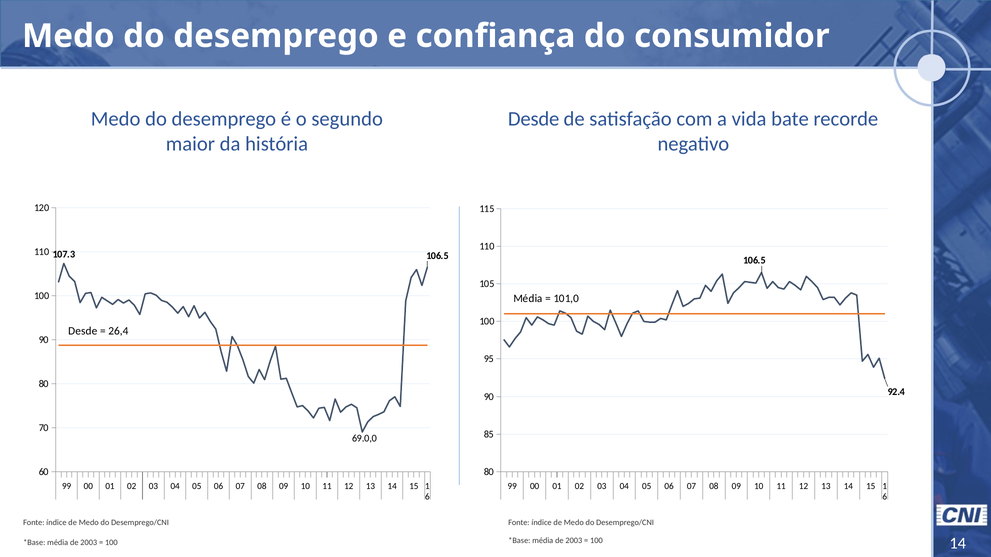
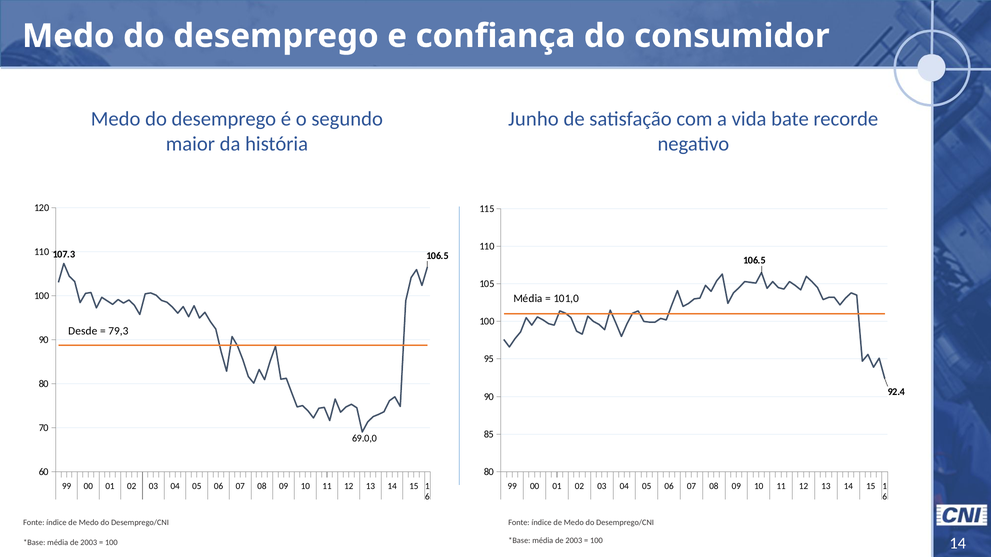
Desde: Desde -> Junho (533, 119)
26,4: 26,4 -> 79,3 (118, 331)
